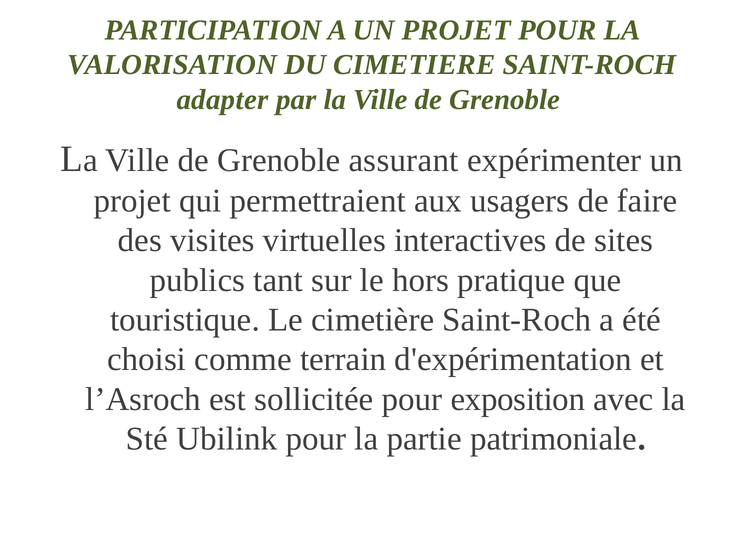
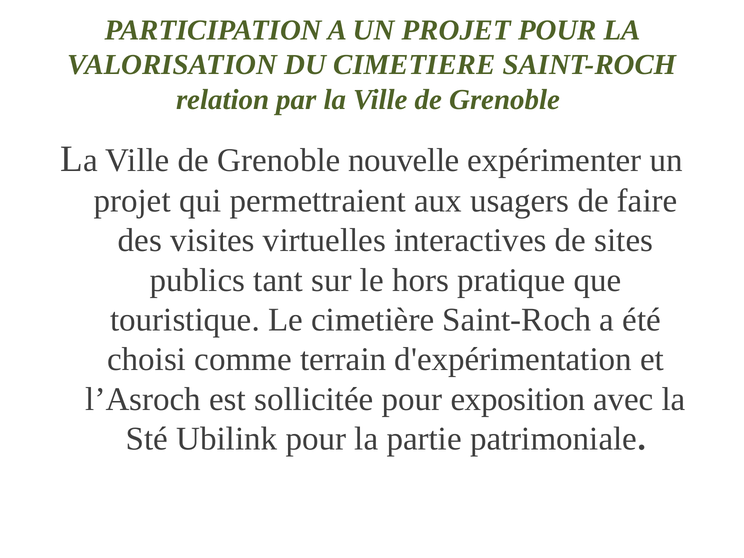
adapter: adapter -> relation (223, 100)
assurant: assurant -> nouvelle (404, 160)
